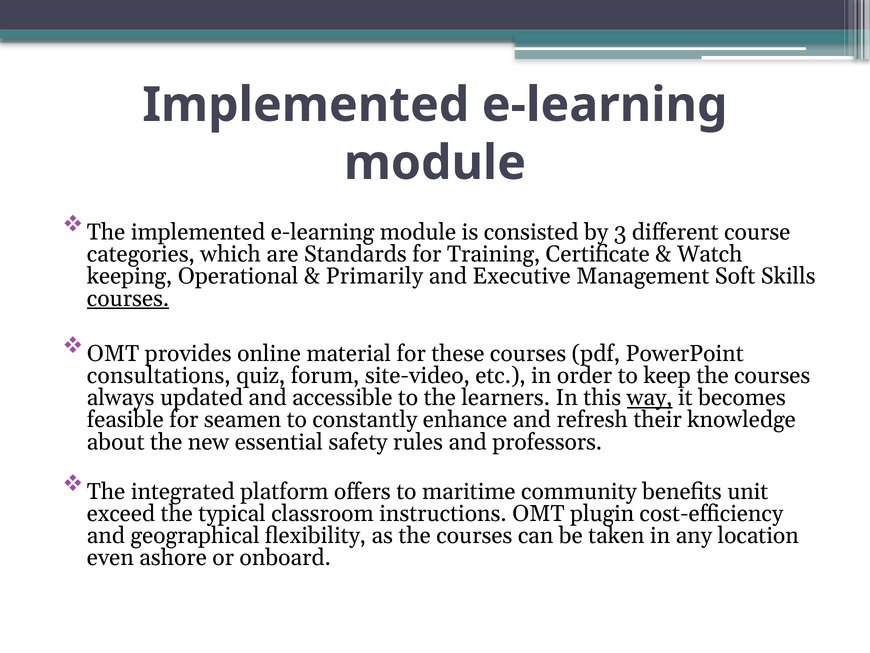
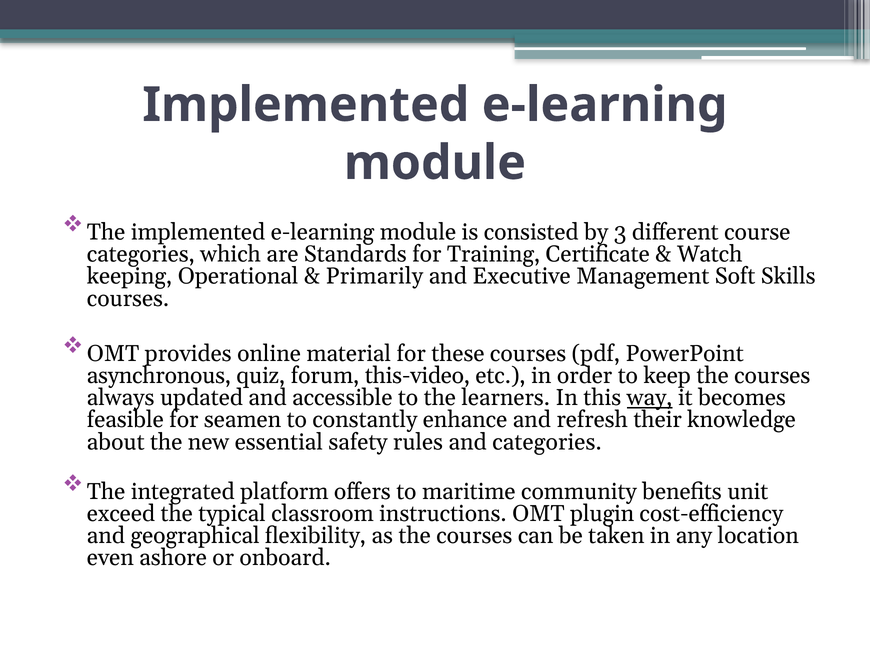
courses underline: present -> none (128, 298)
consultations: consultations -> asynchronous (159, 376)
site-video: site-video -> this-video (417, 376)
and professors: professors -> categories (547, 442)
